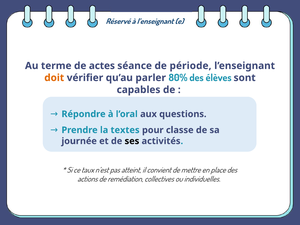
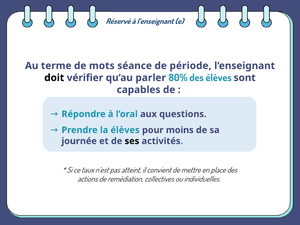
actes: actes -> mots (102, 66)
doit colour: orange -> black (54, 78)
la textes: textes -> élèves (125, 130)
classe: classe -> moins (180, 130)
